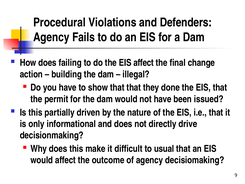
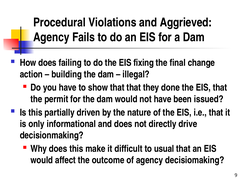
Defenders: Defenders -> Aggrieved (186, 22)
EIS affect: affect -> fixing (144, 63)
